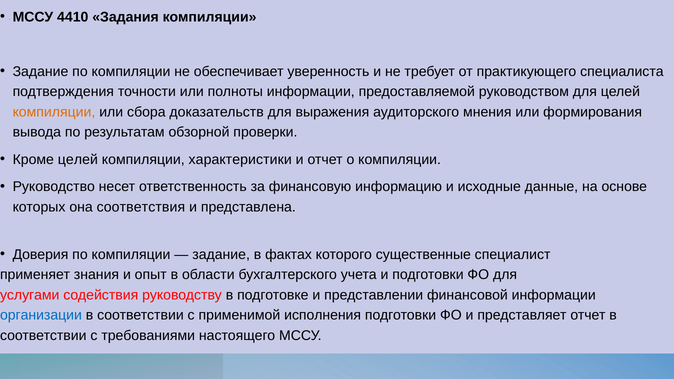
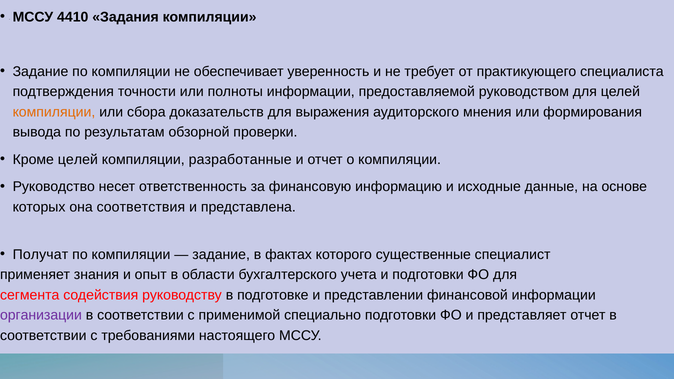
характеристики: характеристики -> разработанные (240, 160)
Доверия: Доверия -> Получат (40, 255)
услугами: услугами -> сегмента (30, 295)
организации colour: blue -> purple (41, 315)
исполнения: исполнения -> специально (323, 315)
